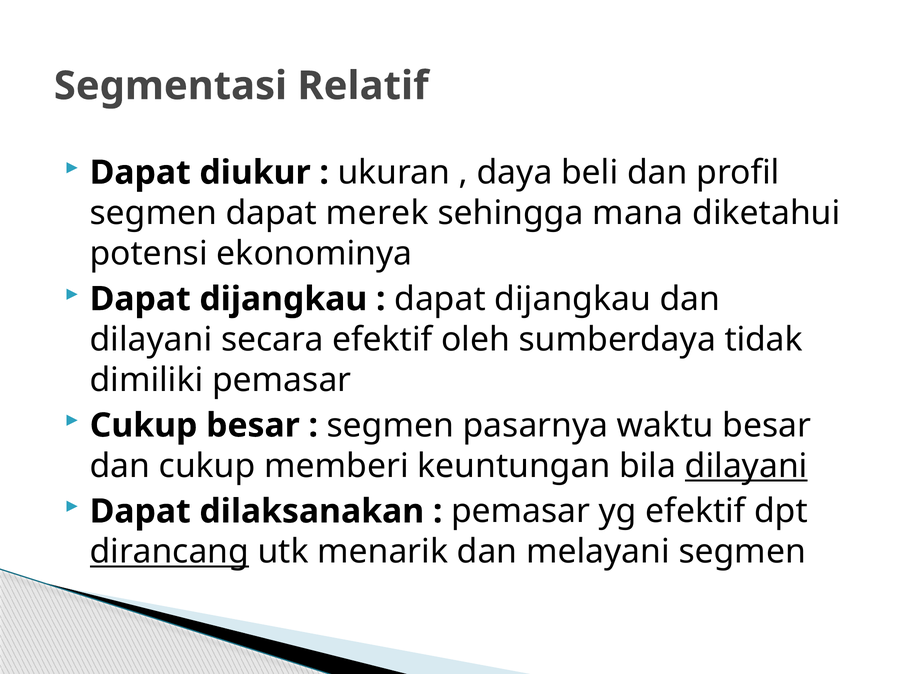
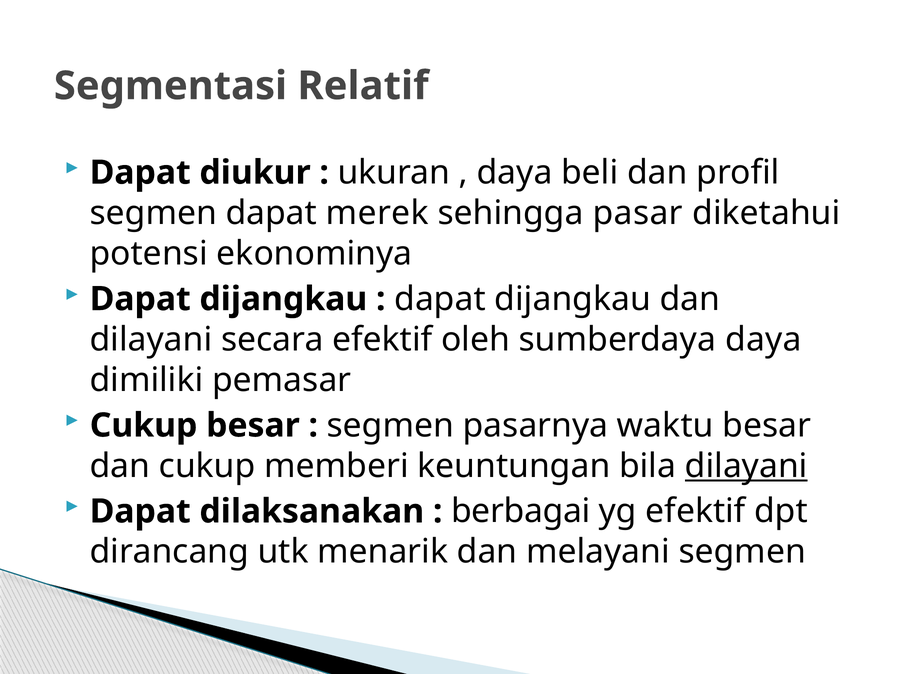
mana: mana -> pasar (638, 213)
sumberdaya tidak: tidak -> daya (763, 340)
pemasar: pemasar -> berbagai (521, 512)
dirancang underline: present -> none (169, 552)
